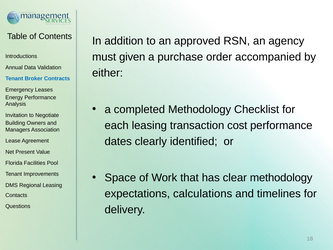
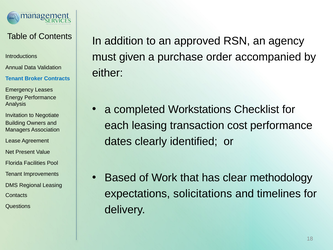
completed Methodology: Methodology -> Workstations (200, 109)
Space: Space -> Based (120, 178)
calculations: calculations -> solicitations (203, 194)
